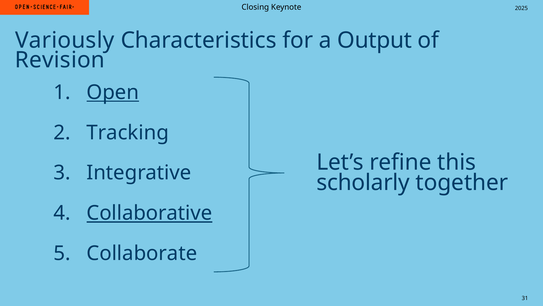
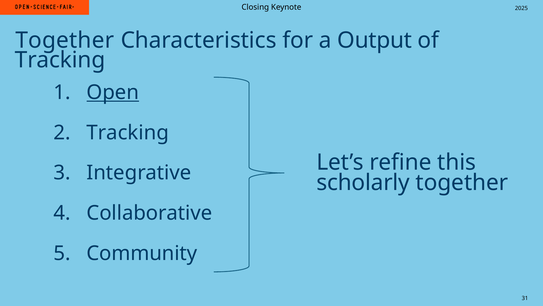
Variously: Variously -> Together (65, 40)
Revision: Revision -> Tracking (60, 60)
Collaborative underline: present -> none (149, 213)
Collaborate: Collaborate -> Community (142, 253)
